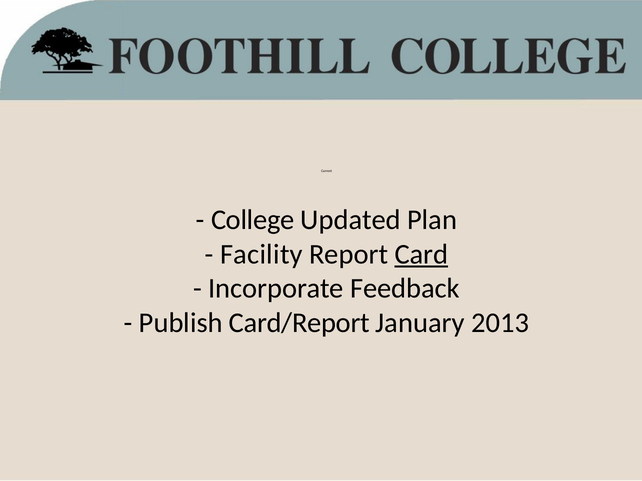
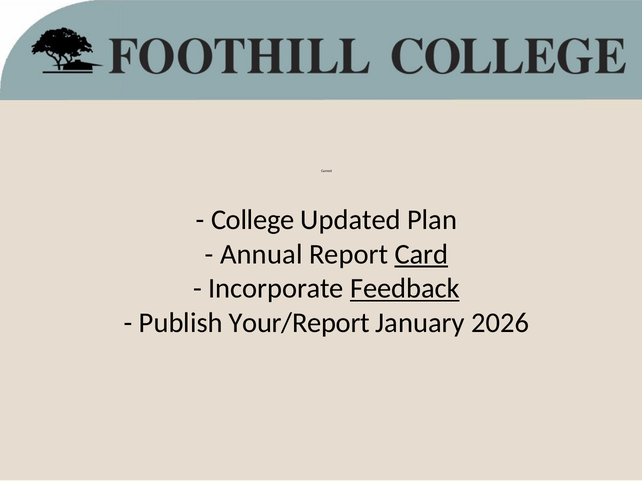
Facility: Facility -> Annual (261, 254)
Feedback underline: none -> present (405, 289)
Card/Report: Card/Report -> Your/Report (299, 323)
2013: 2013 -> 2026 (500, 323)
